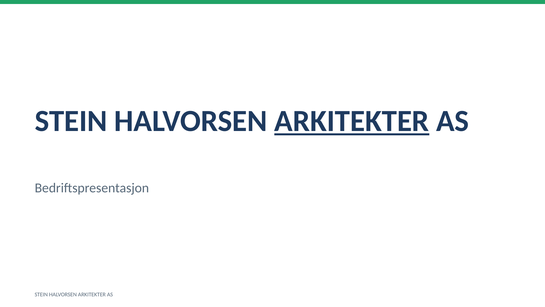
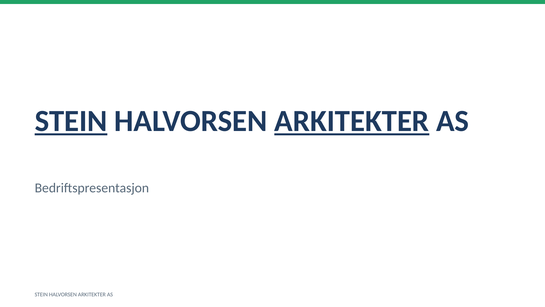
STEIN underline: none -> present (71, 121)
